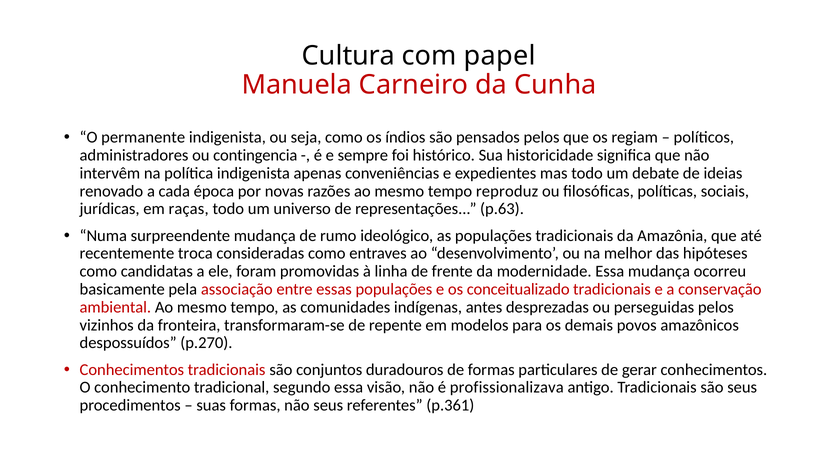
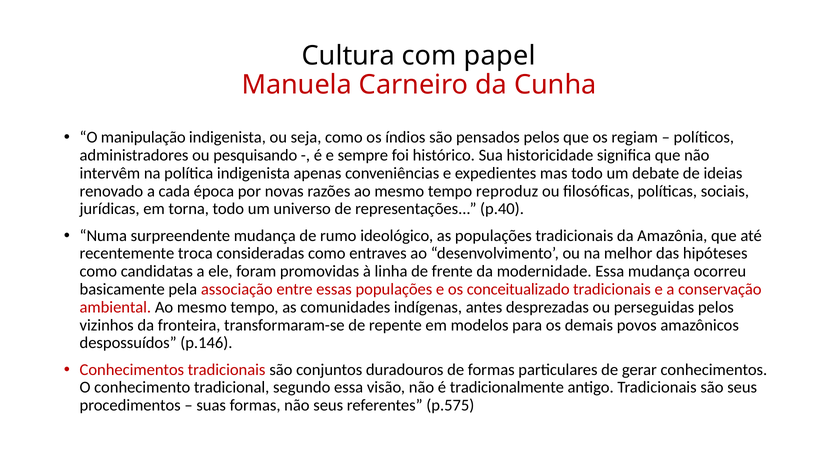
permanente: permanente -> manipulação (143, 137)
contingencia: contingencia -> pesquisando (255, 155)
raças: raças -> torna (189, 209)
p.63: p.63 -> p.40 (502, 209)
p.270: p.270 -> p.146 (206, 343)
profissionalizava: profissionalizava -> tradicionalmente (507, 388)
p.361: p.361 -> p.575 (450, 406)
